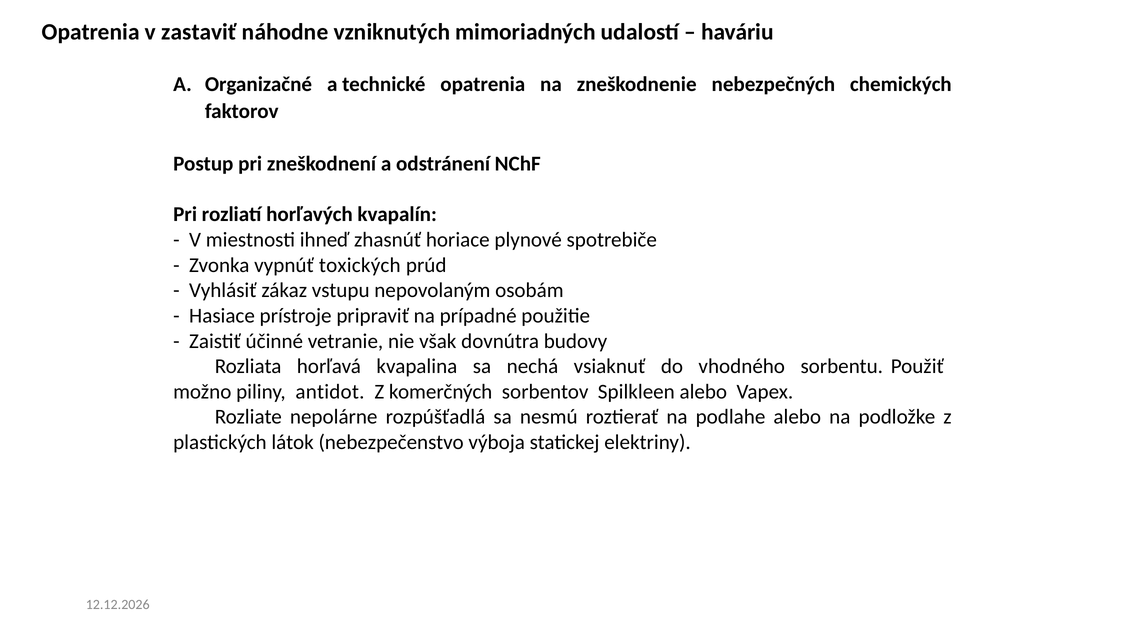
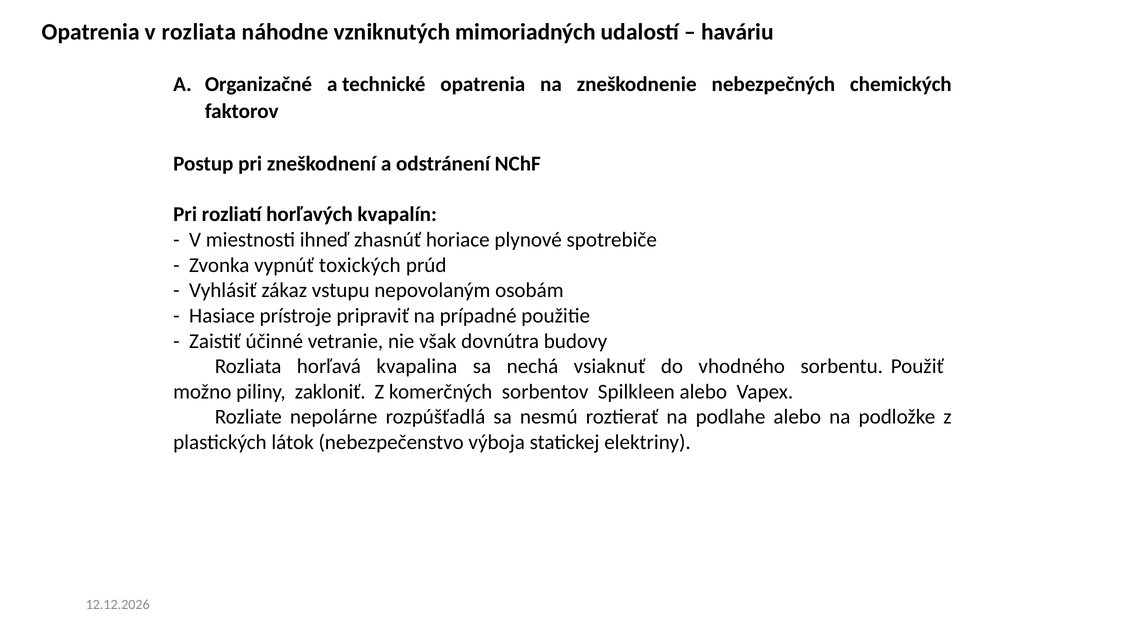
v zastaviť: zastaviť -> rozliata (199, 32)
antidot: antidot -> zakloniť (330, 392)
